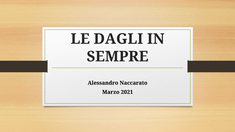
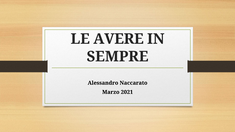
DAGLI: DAGLI -> AVERE (119, 39)
